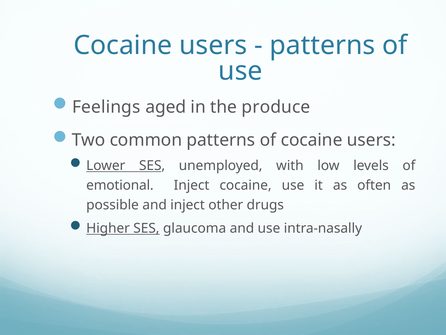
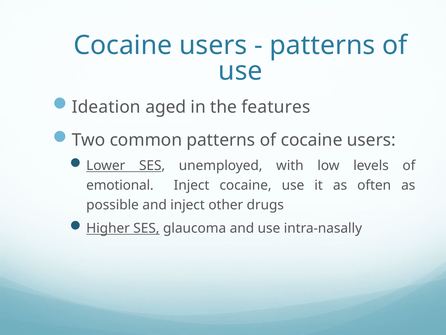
Feelings: Feelings -> Ideation (106, 107)
produce: produce -> features (276, 107)
